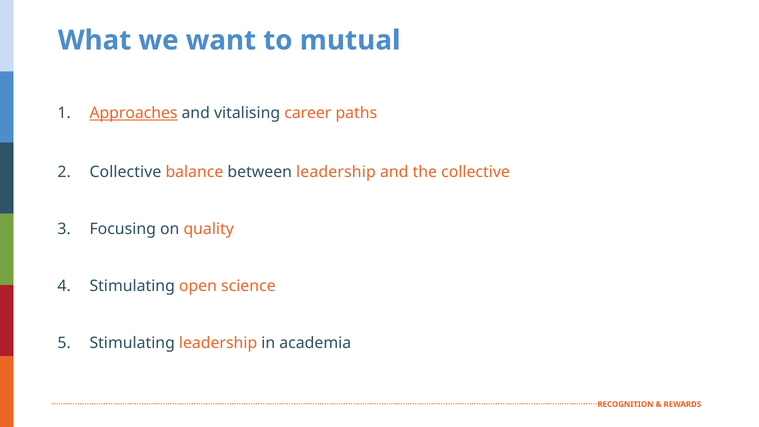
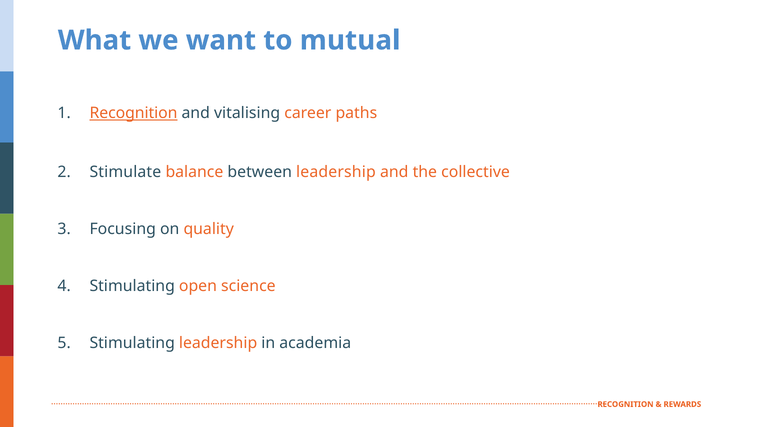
Approaches: Approaches -> Recognition (133, 113)
Collective: Collective -> Stimulate (125, 172)
